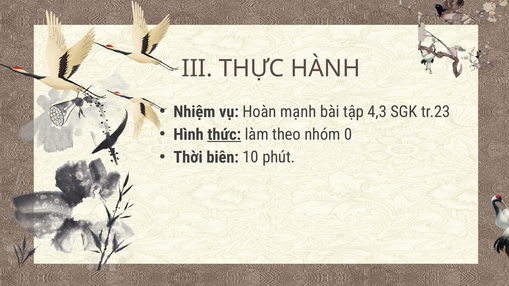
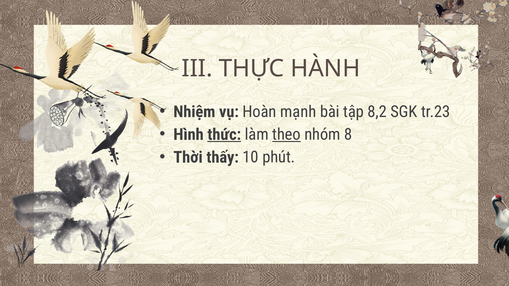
4,3: 4,3 -> 8,2 (377, 112)
theo underline: none -> present (286, 135)
0: 0 -> 8 (348, 135)
biên: biên -> thấy (223, 157)
